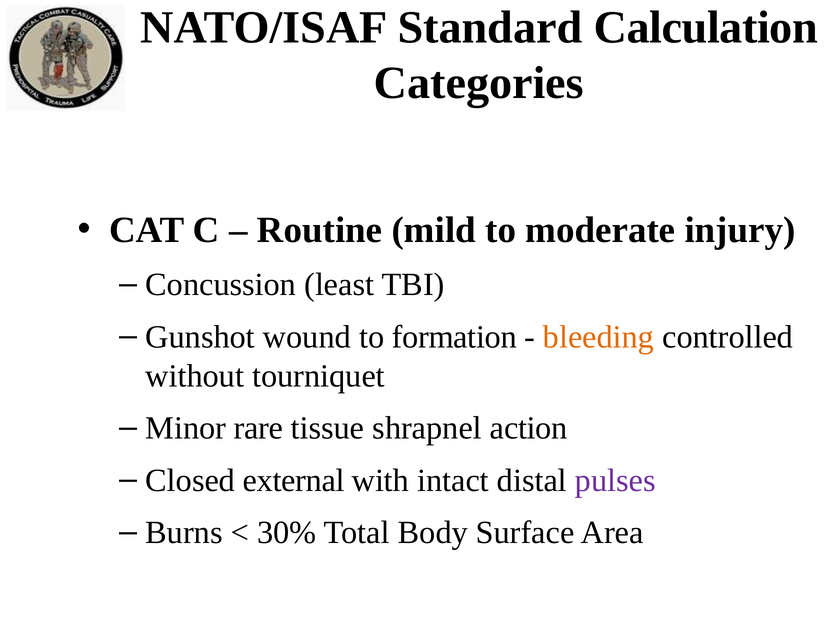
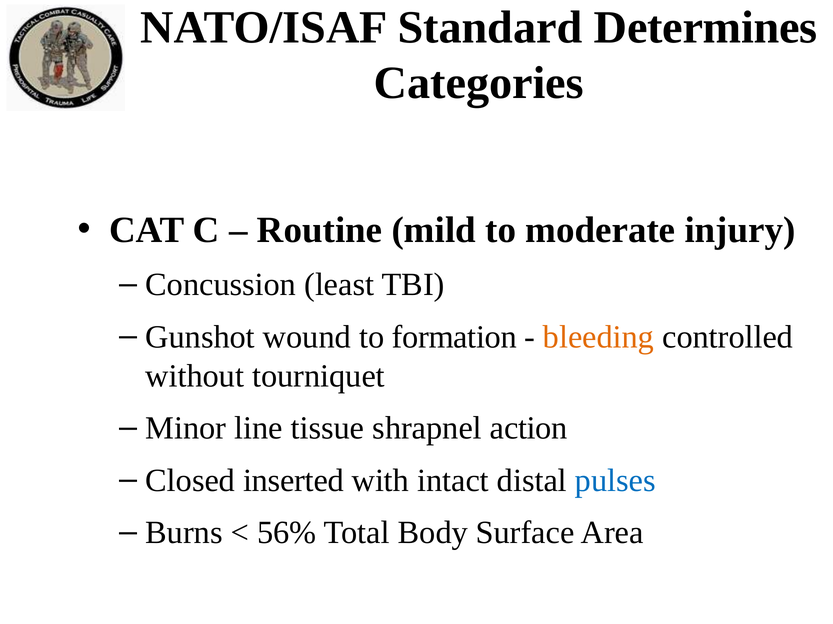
Calculation: Calculation -> Determines (706, 28)
rare: rare -> line (258, 429)
external: external -> inserted (294, 481)
pulses colour: purple -> blue (615, 481)
30%: 30% -> 56% (287, 533)
